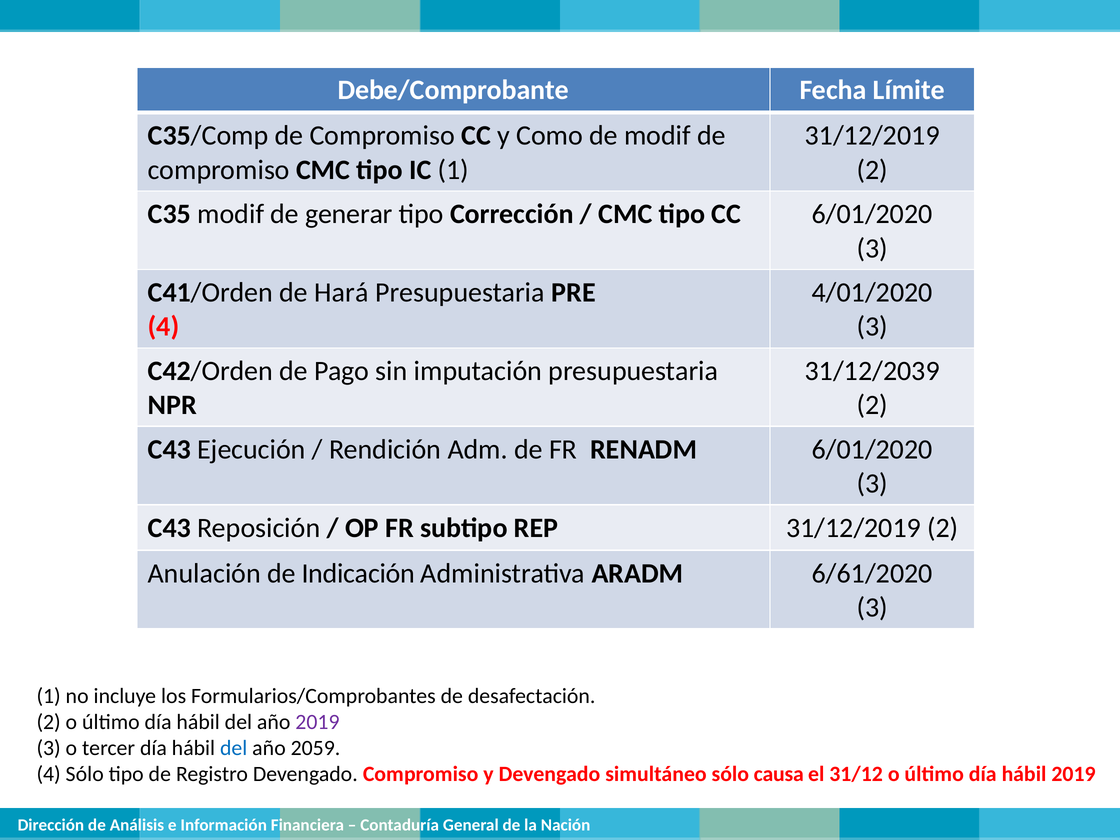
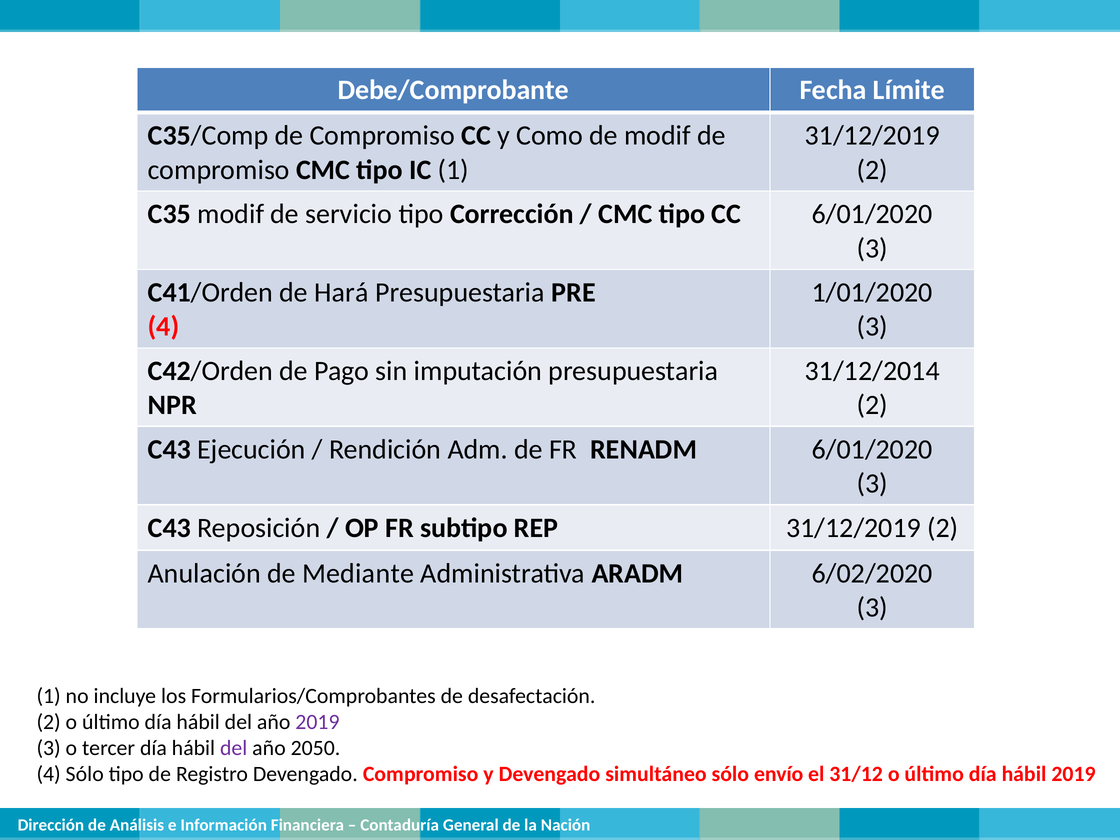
generar: generar -> servicio (349, 214)
4/01/2020: 4/01/2020 -> 1/01/2020 (872, 293)
31/12/2039: 31/12/2039 -> 31/12/2014 (872, 371)
Indicación: Indicación -> Mediante (358, 573)
6/61/2020: 6/61/2020 -> 6/02/2020 (872, 573)
del colour: blue -> purple (234, 748)
2059: 2059 -> 2050 (315, 748)
causa: causa -> envío (779, 774)
